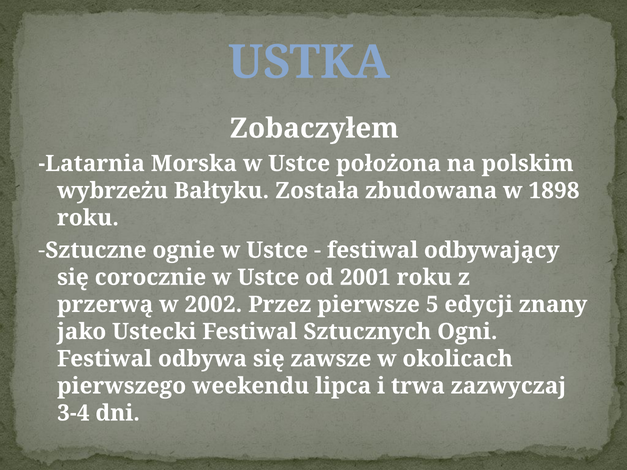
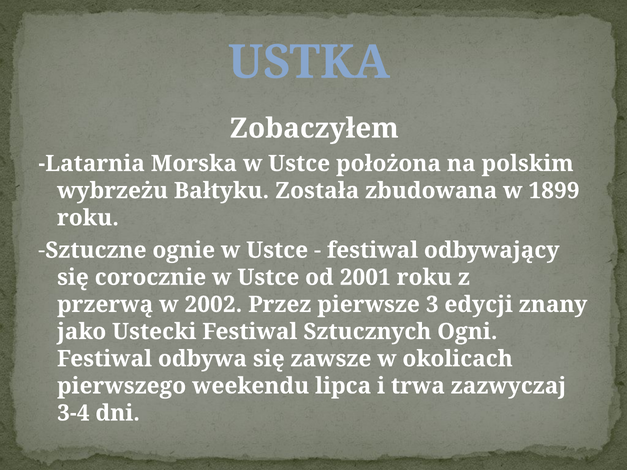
1898: 1898 -> 1899 (554, 191)
5: 5 -> 3 (432, 305)
